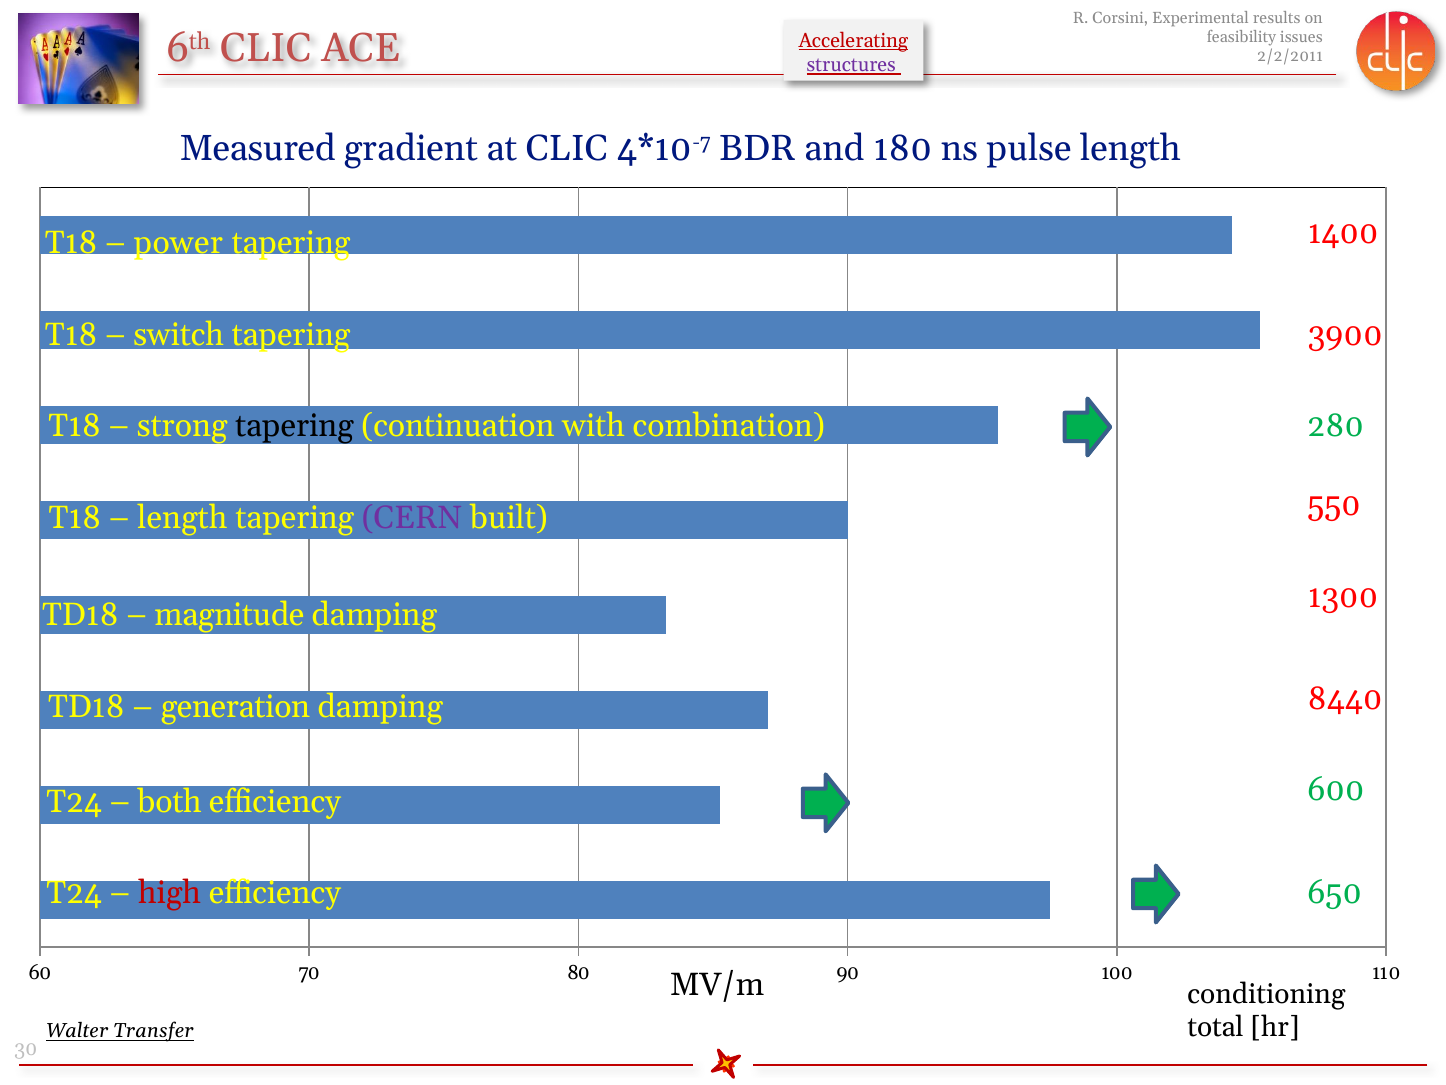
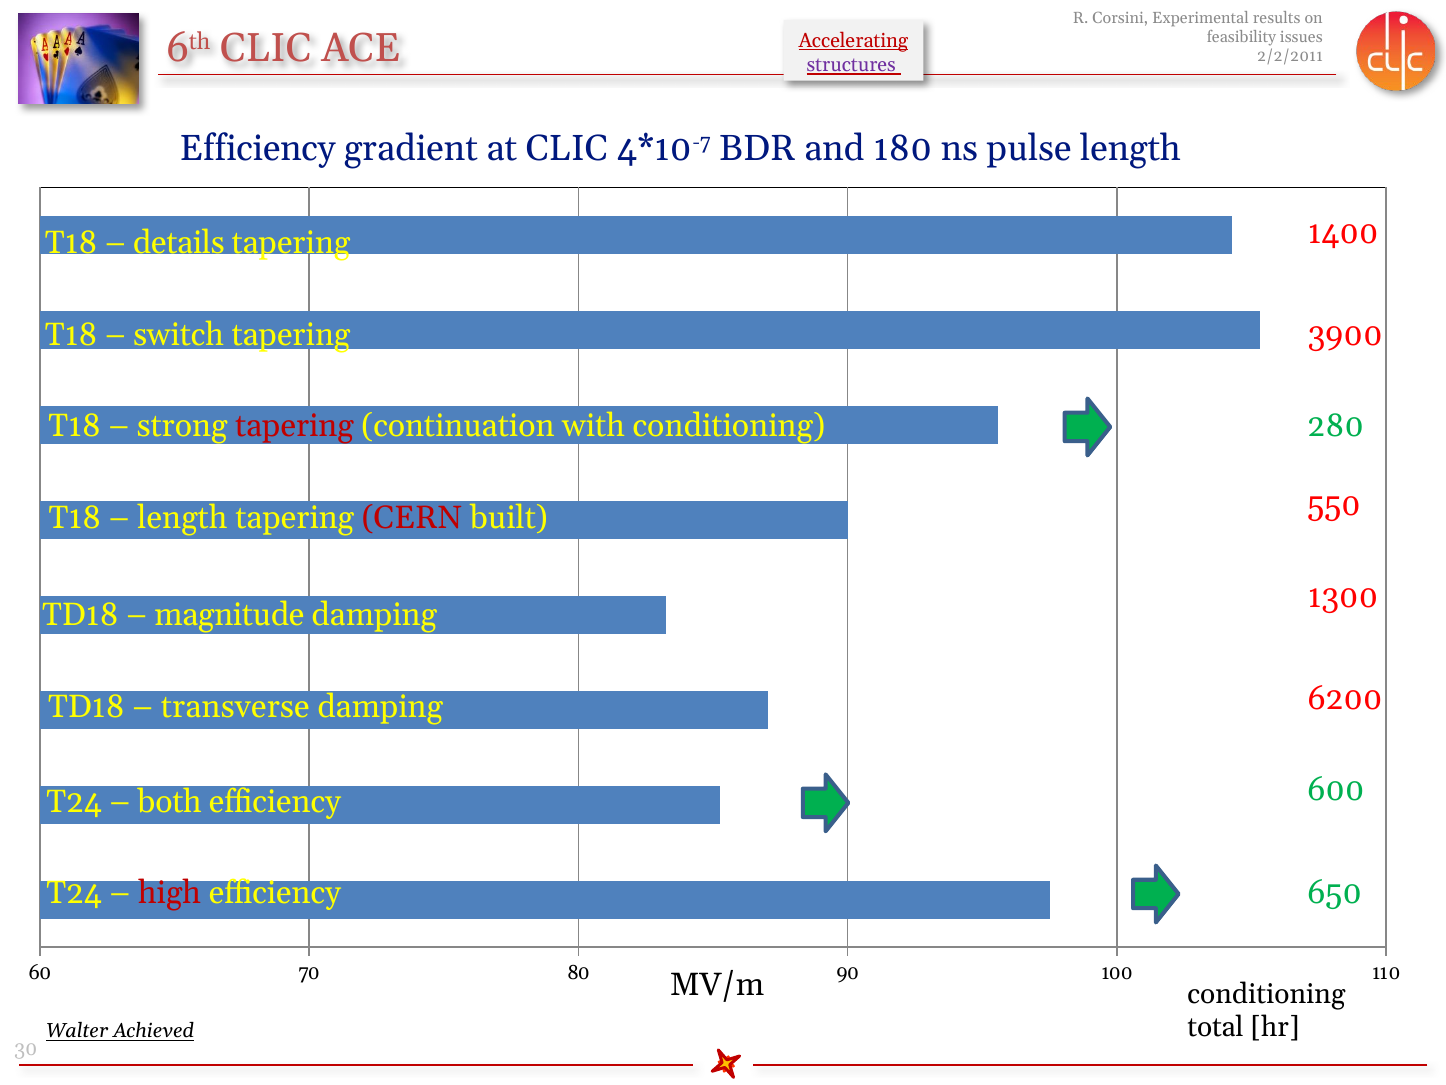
Measured: Measured -> Efficiency (258, 148)
power: power -> details (179, 243)
tapering colour: black -> red (294, 425)
with combination: combination -> conditioning (729, 425)
CERN colour: purple -> red (412, 518)
8440: 8440 -> 6200 (1345, 699)
generation: generation -> transverse (235, 706)
Transfer: Transfer -> Achieved (154, 1030)
